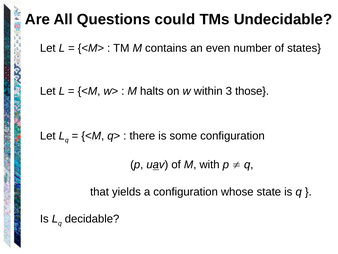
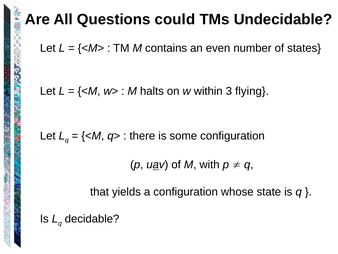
those: those -> flying (252, 91)
